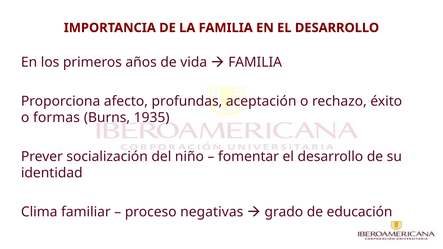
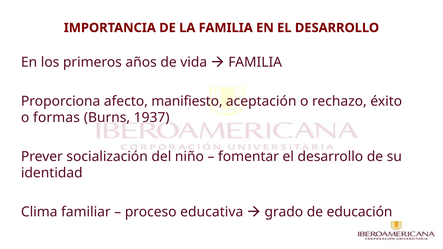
profundas: profundas -> manifiesto (187, 101)
1935: 1935 -> 1937 (152, 118)
negativas: negativas -> educativa (212, 212)
